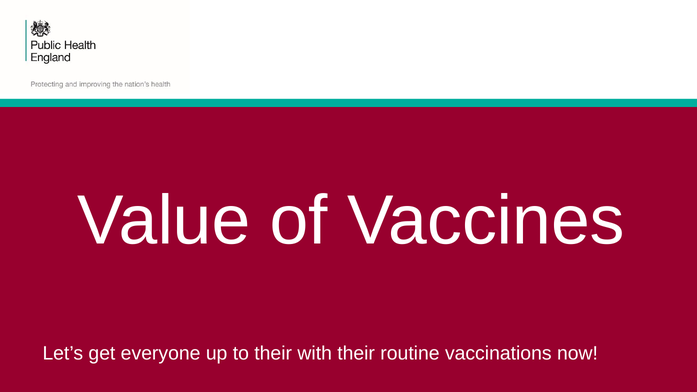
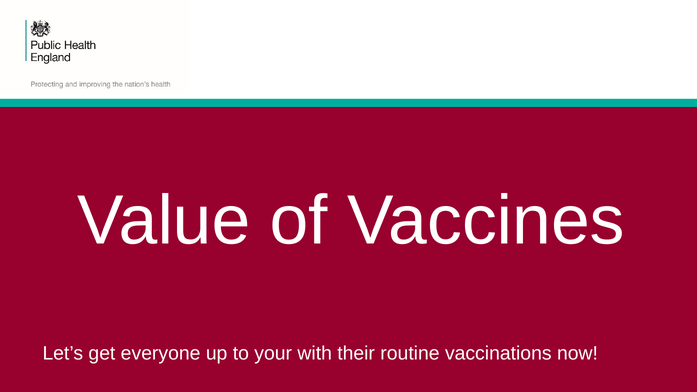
to their: their -> your (273, 353)
